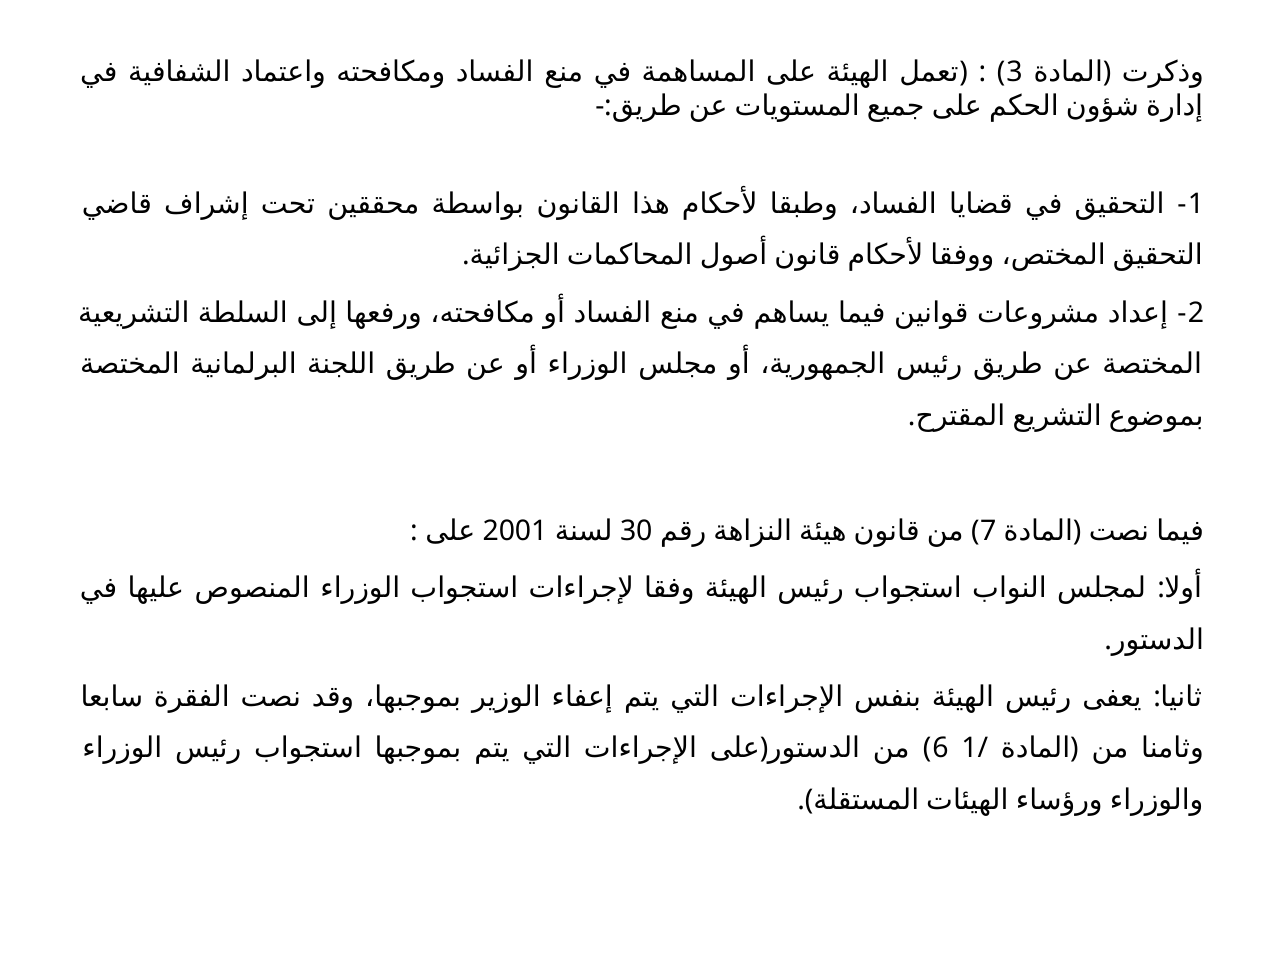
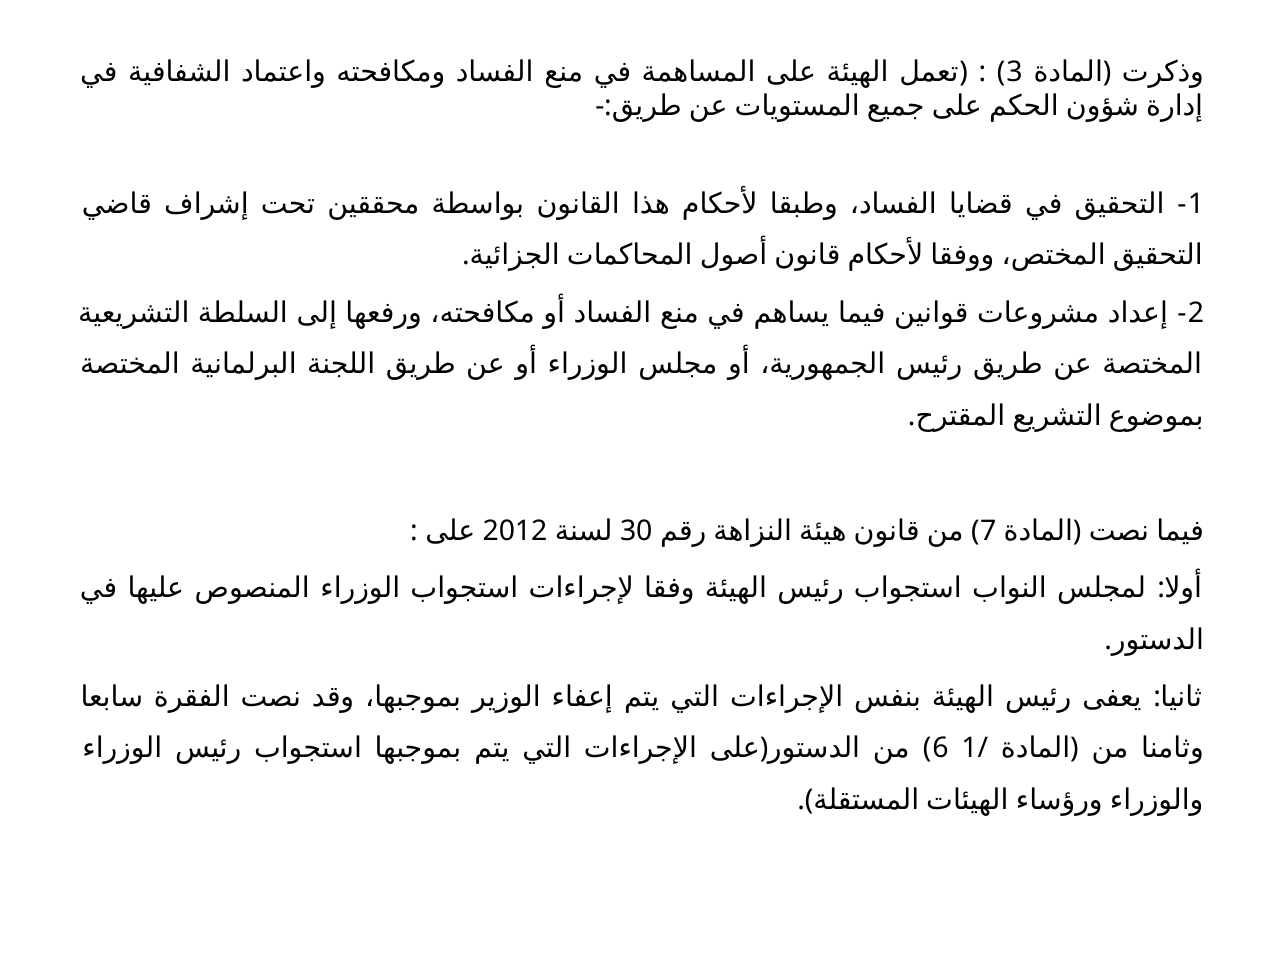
2001: 2001 -> 2012 (515, 531)
